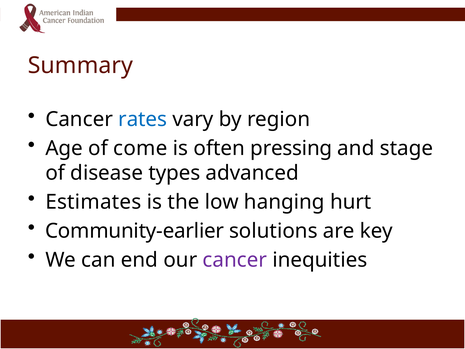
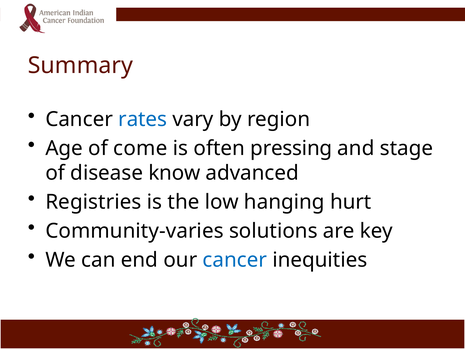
types: types -> know (174, 173)
Estimates: Estimates -> Registries (93, 202)
Community-earlier: Community-earlier -> Community-varies (134, 231)
cancer colour: purple -> blue (235, 260)
